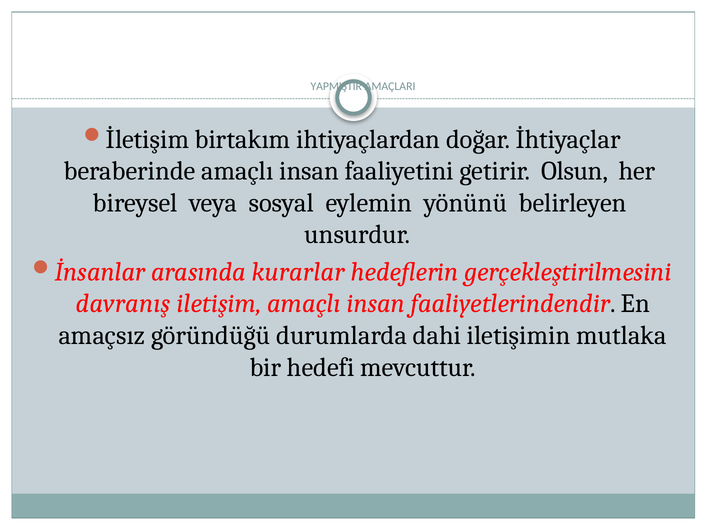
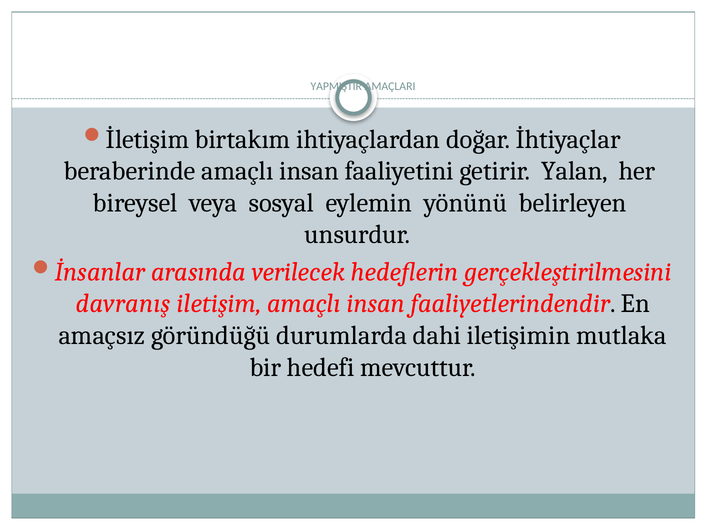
Olsun: Olsun -> Yalan (574, 171)
kurarlar: kurarlar -> verilecek (298, 272)
